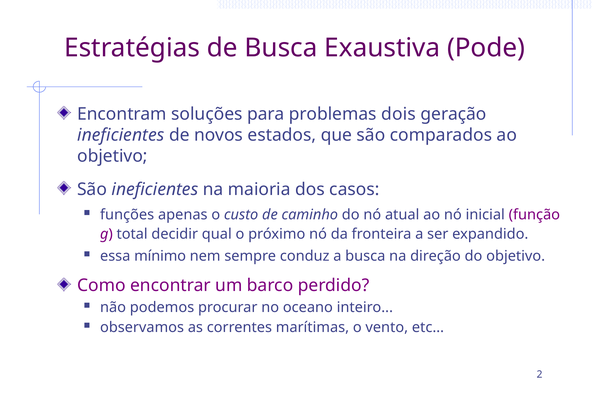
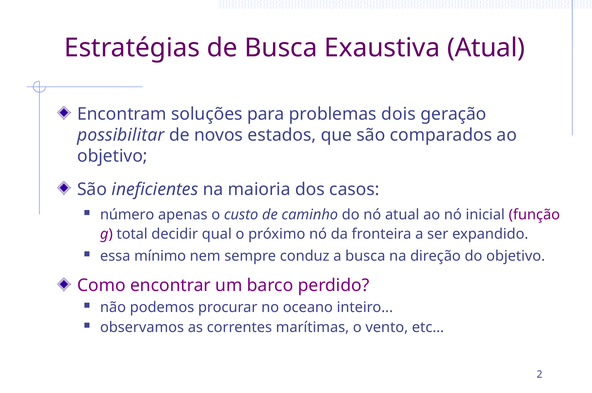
Exaustiva Pode: Pode -> Atual (486, 48)
ineficientes: ineficientes -> possibilitar (121, 135)
funções: funções -> número (127, 215)
